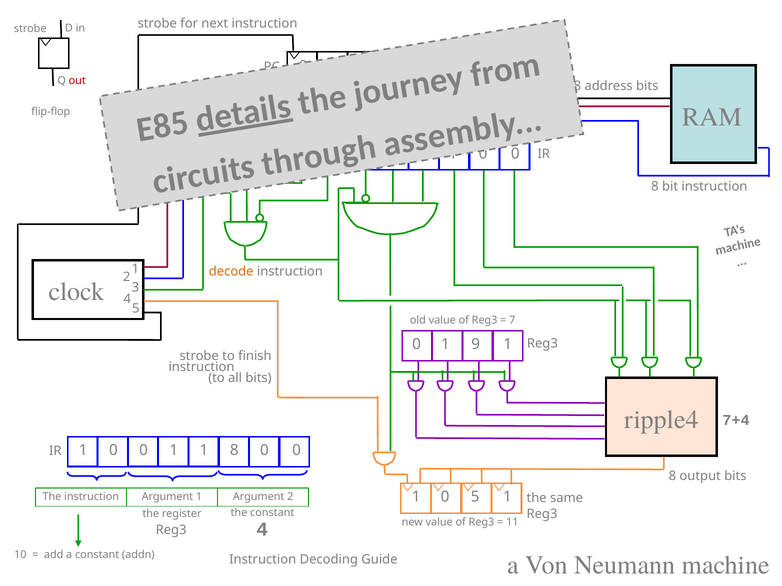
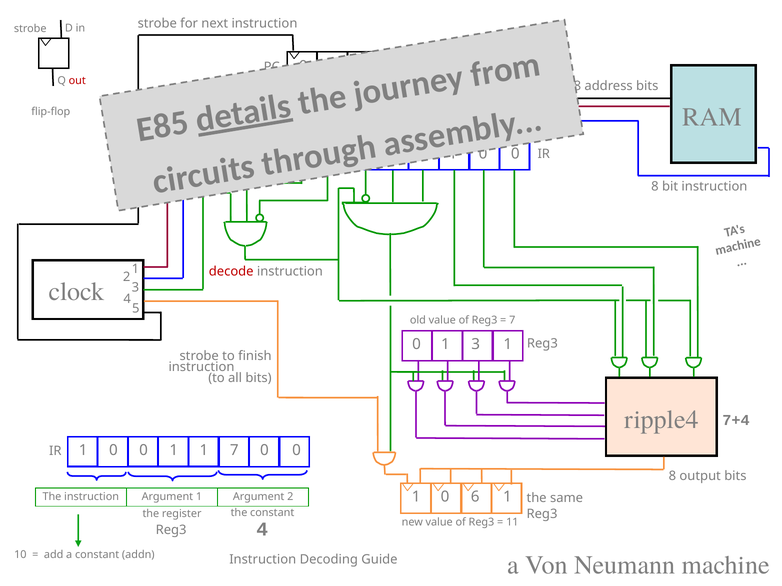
decode colour: orange -> red (231, 272)
1 9: 9 -> 3 (476, 345)
1 8: 8 -> 7 (234, 451)
0 5: 5 -> 6 (475, 497)
